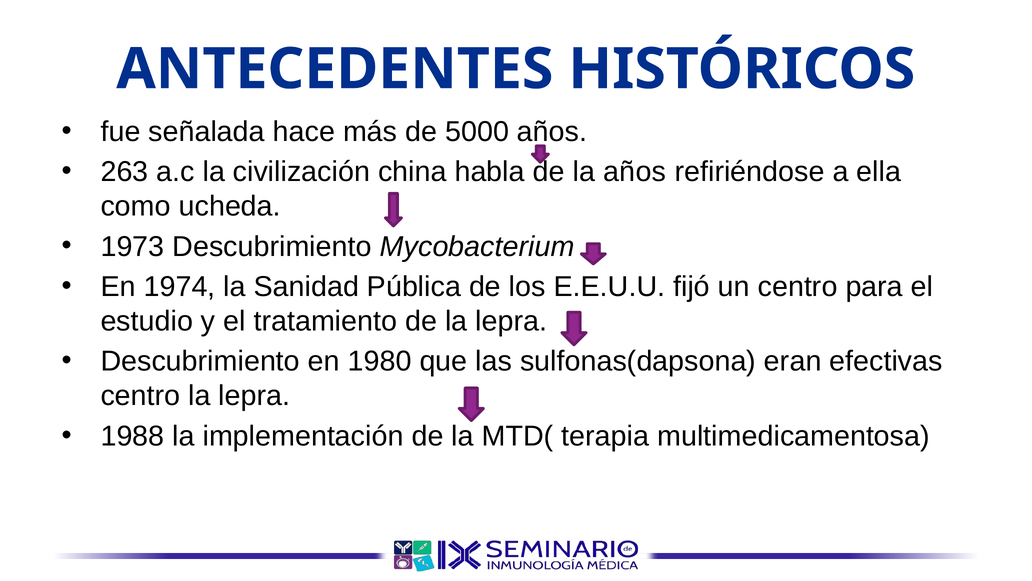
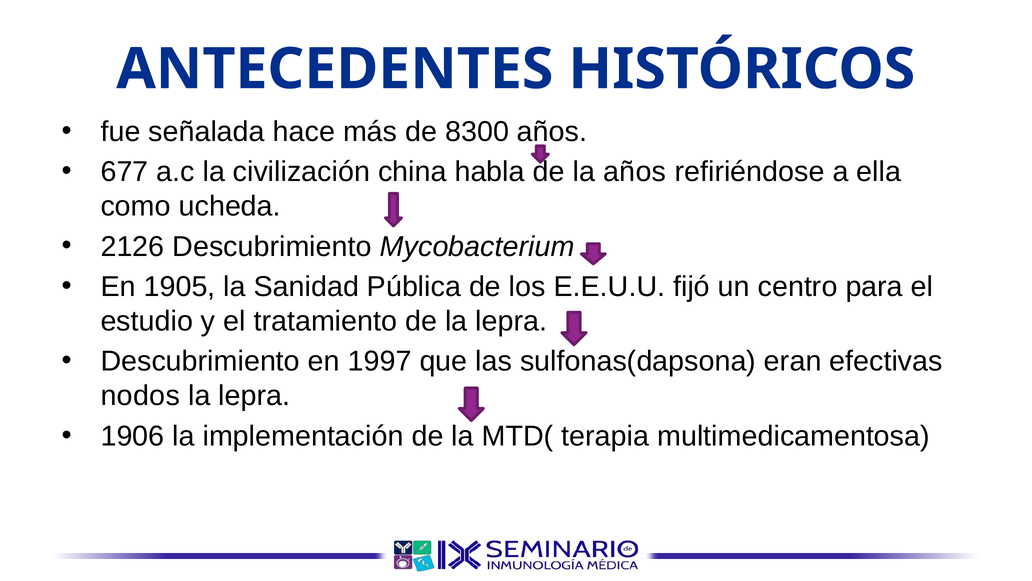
5000: 5000 -> 8300 (477, 132)
263: 263 -> 677 (125, 172)
1973: 1973 -> 2126 (133, 246)
1974: 1974 -> 1905 (180, 287)
1980: 1980 -> 1997 (380, 361)
centro: centro -> nodos (140, 396)
1988: 1988 -> 1906 (133, 436)
